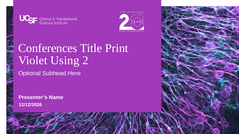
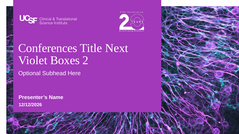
Print: Print -> Next (117, 48)
Using: Using -> Boxes (65, 61)
